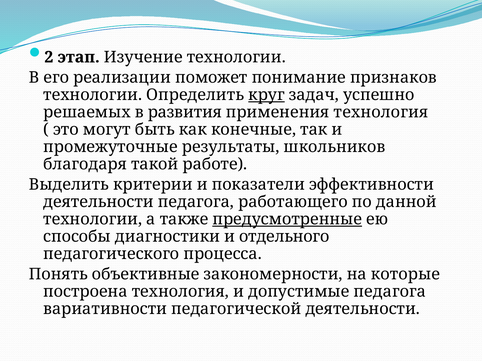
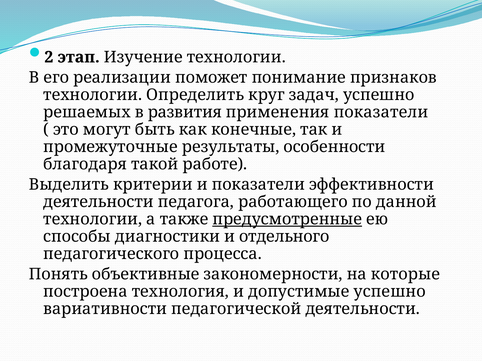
круг underline: present -> none (266, 95)
применения технология: технология -> показатели (381, 112)
школьников: школьников -> особенности (334, 147)
допустимые педагога: педагога -> успешно (390, 292)
